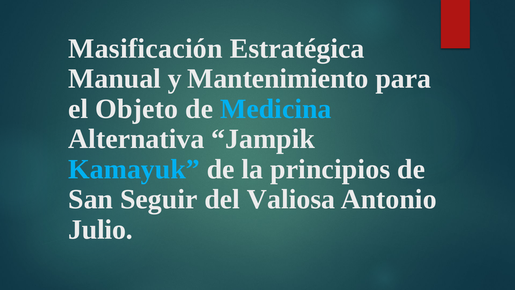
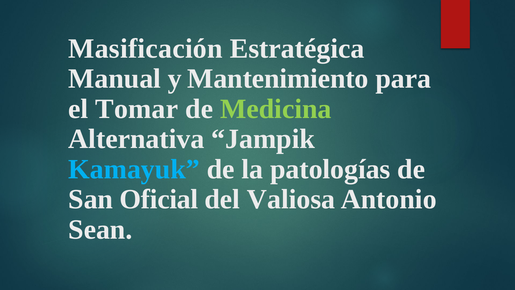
Objeto: Objeto -> Tomar (137, 109)
Medicina colour: light blue -> light green (276, 109)
principios: principios -> patologías (330, 169)
Seguir: Seguir -> Oficial (159, 199)
Julio: Julio -> Sean (100, 229)
